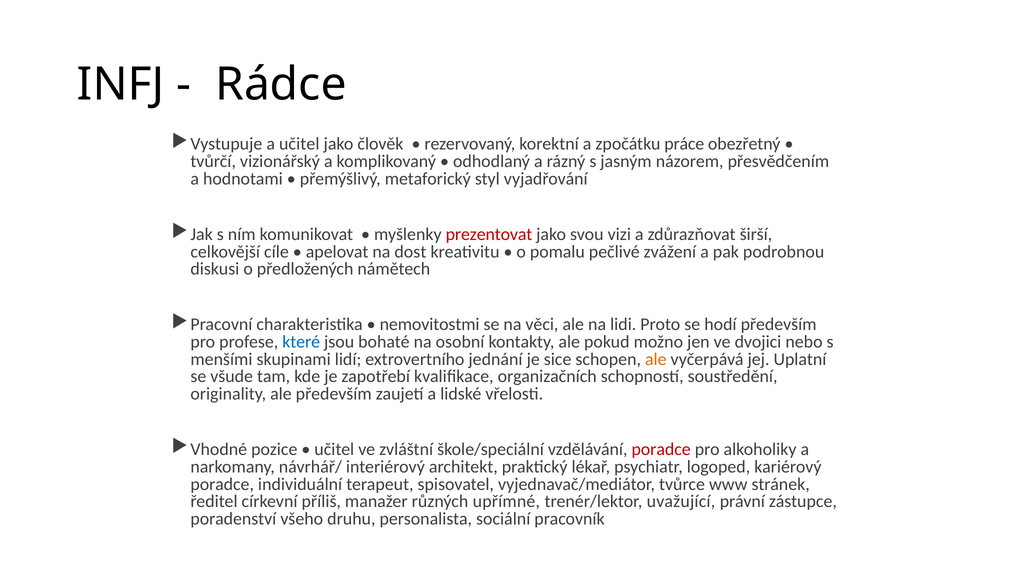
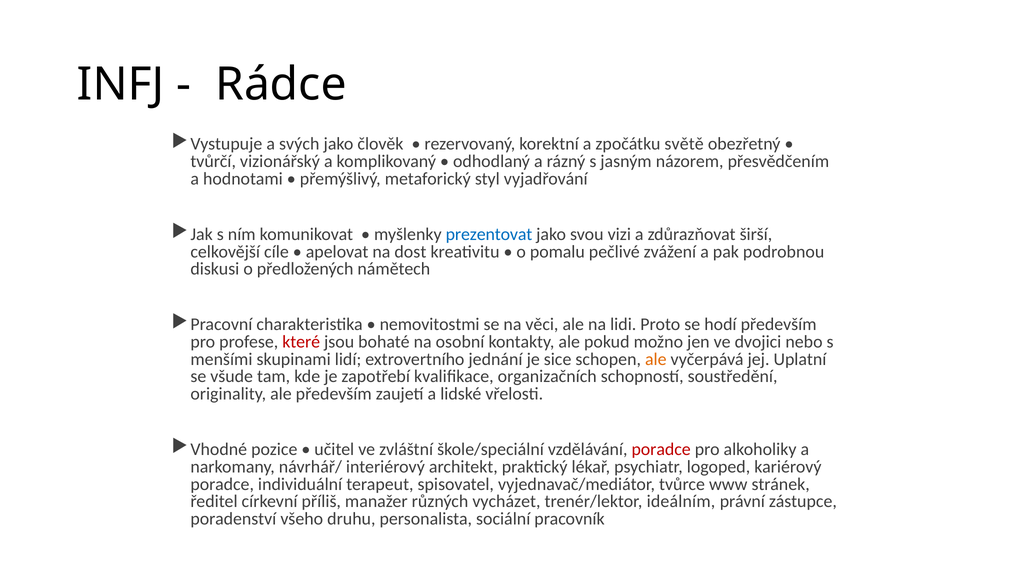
a učitel: učitel -> svých (299, 144)
práce: práce -> světě (684, 144)
prezentovat colour: red -> blue (489, 235)
které colour: blue -> red (301, 342)
upřímné: upřímné -> vycházet (506, 502)
uvažující: uvažující -> ideálním (681, 502)
